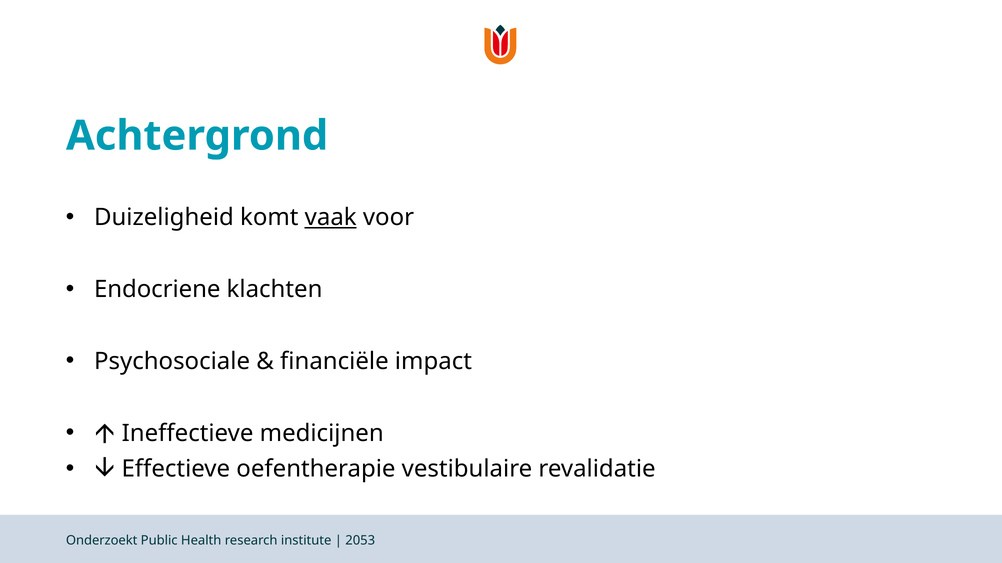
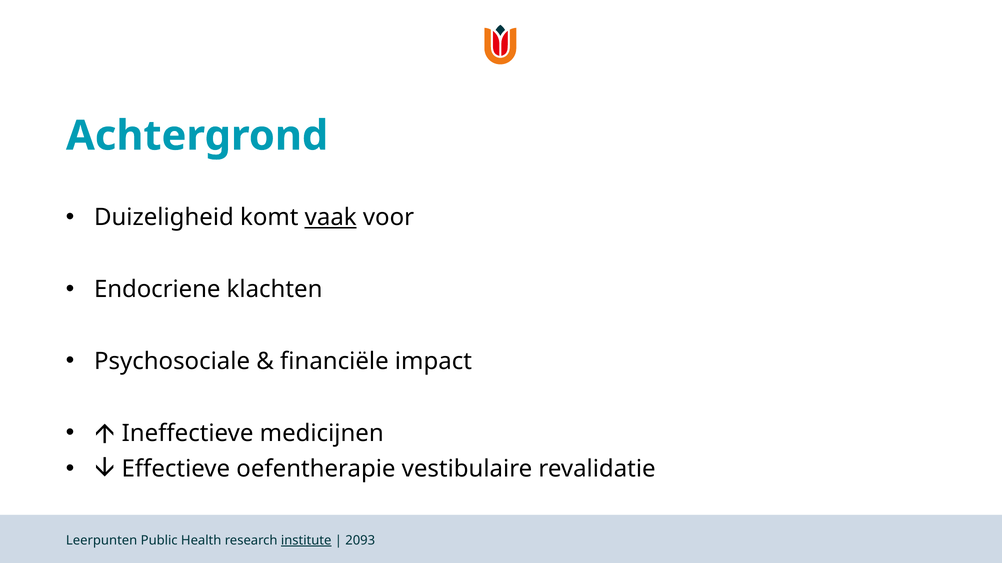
Onderzoekt: Onderzoekt -> Leerpunten (102, 541)
institute underline: none -> present (306, 541)
2053: 2053 -> 2093 (360, 541)
